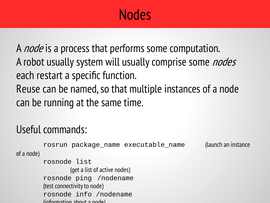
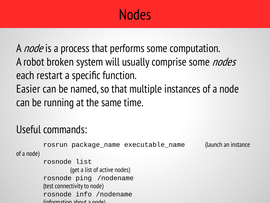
robot usually: usually -> broken (60, 62)
Reuse: Reuse -> Easier (28, 89)
